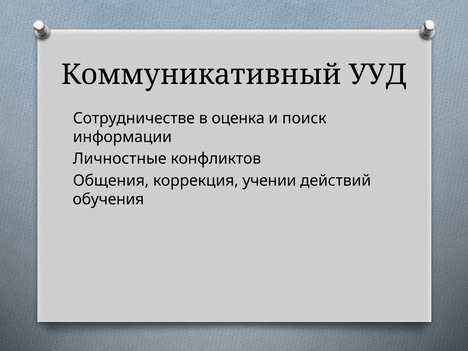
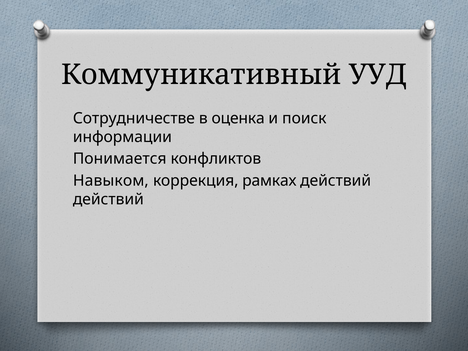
Личностные: Личностные -> Понимается (120, 159)
Общения: Общения -> Навыком (111, 181)
учении: учении -> рамках (269, 181)
обучения: обучения -> действий (108, 199)
